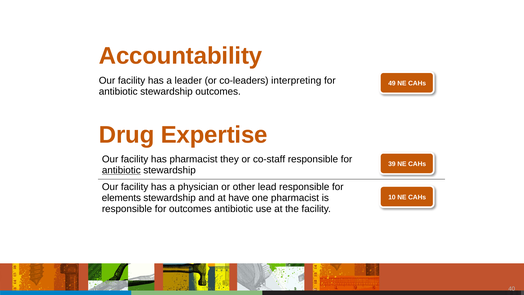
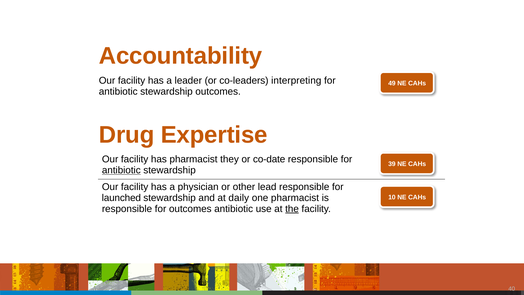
co-staff: co-staff -> co-date (269, 159)
elements: elements -> launched (121, 198)
have: have -> daily (239, 198)
the underline: none -> present (292, 209)
